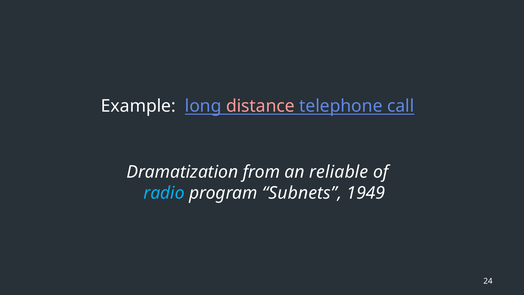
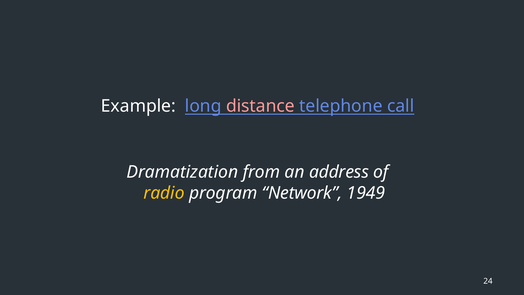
reliable: reliable -> address (339, 172)
radio colour: light blue -> yellow (164, 193)
Subnets: Subnets -> Network (302, 193)
